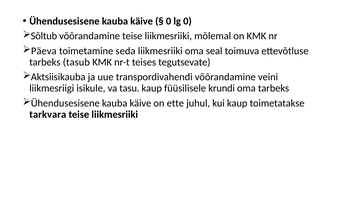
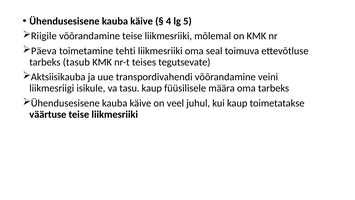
0: 0 -> 4 (168, 21)
lg 0: 0 -> 5 (187, 21)
Sõltub: Sõltub -> Riigile (44, 36)
seda: seda -> tehti (126, 51)
krundi: krundi -> määra (222, 88)
ette: ette -> veel (175, 103)
tarkvara: tarkvara -> väärtuse (48, 114)
